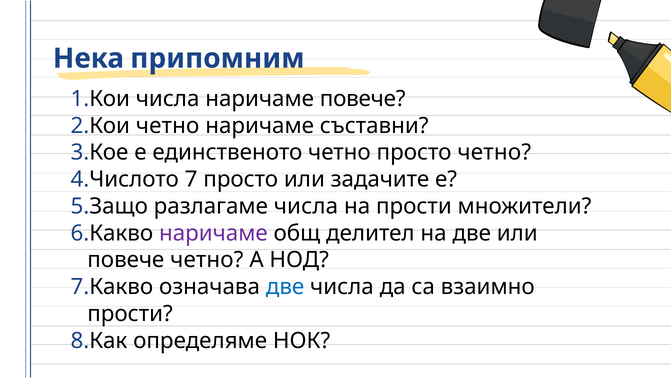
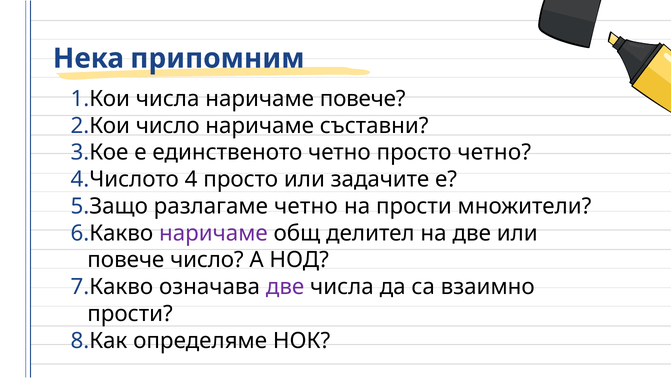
четно: четно -> число (168, 126)
7: 7 -> 4 (191, 179)
разлагаме числа: числа -> четно (306, 206)
повече четно: четно -> число (207, 260)
две colour: blue -> purple (285, 287)
